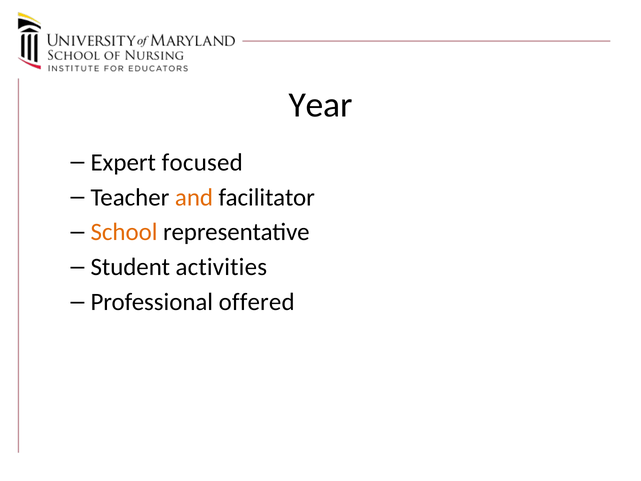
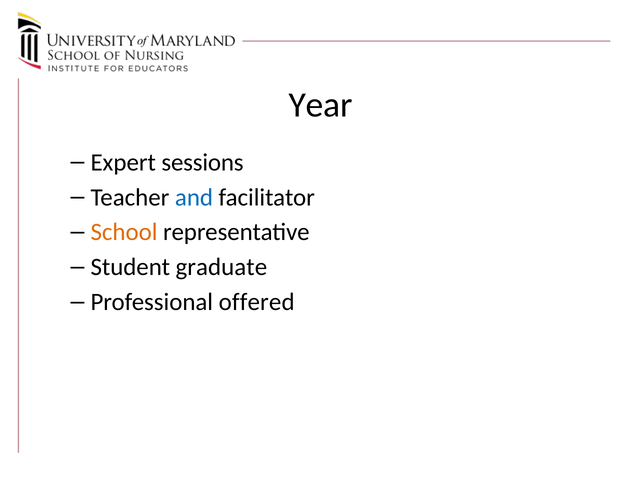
focused: focused -> sessions (202, 162)
and colour: orange -> blue (194, 197)
activities: activities -> graduate (221, 267)
